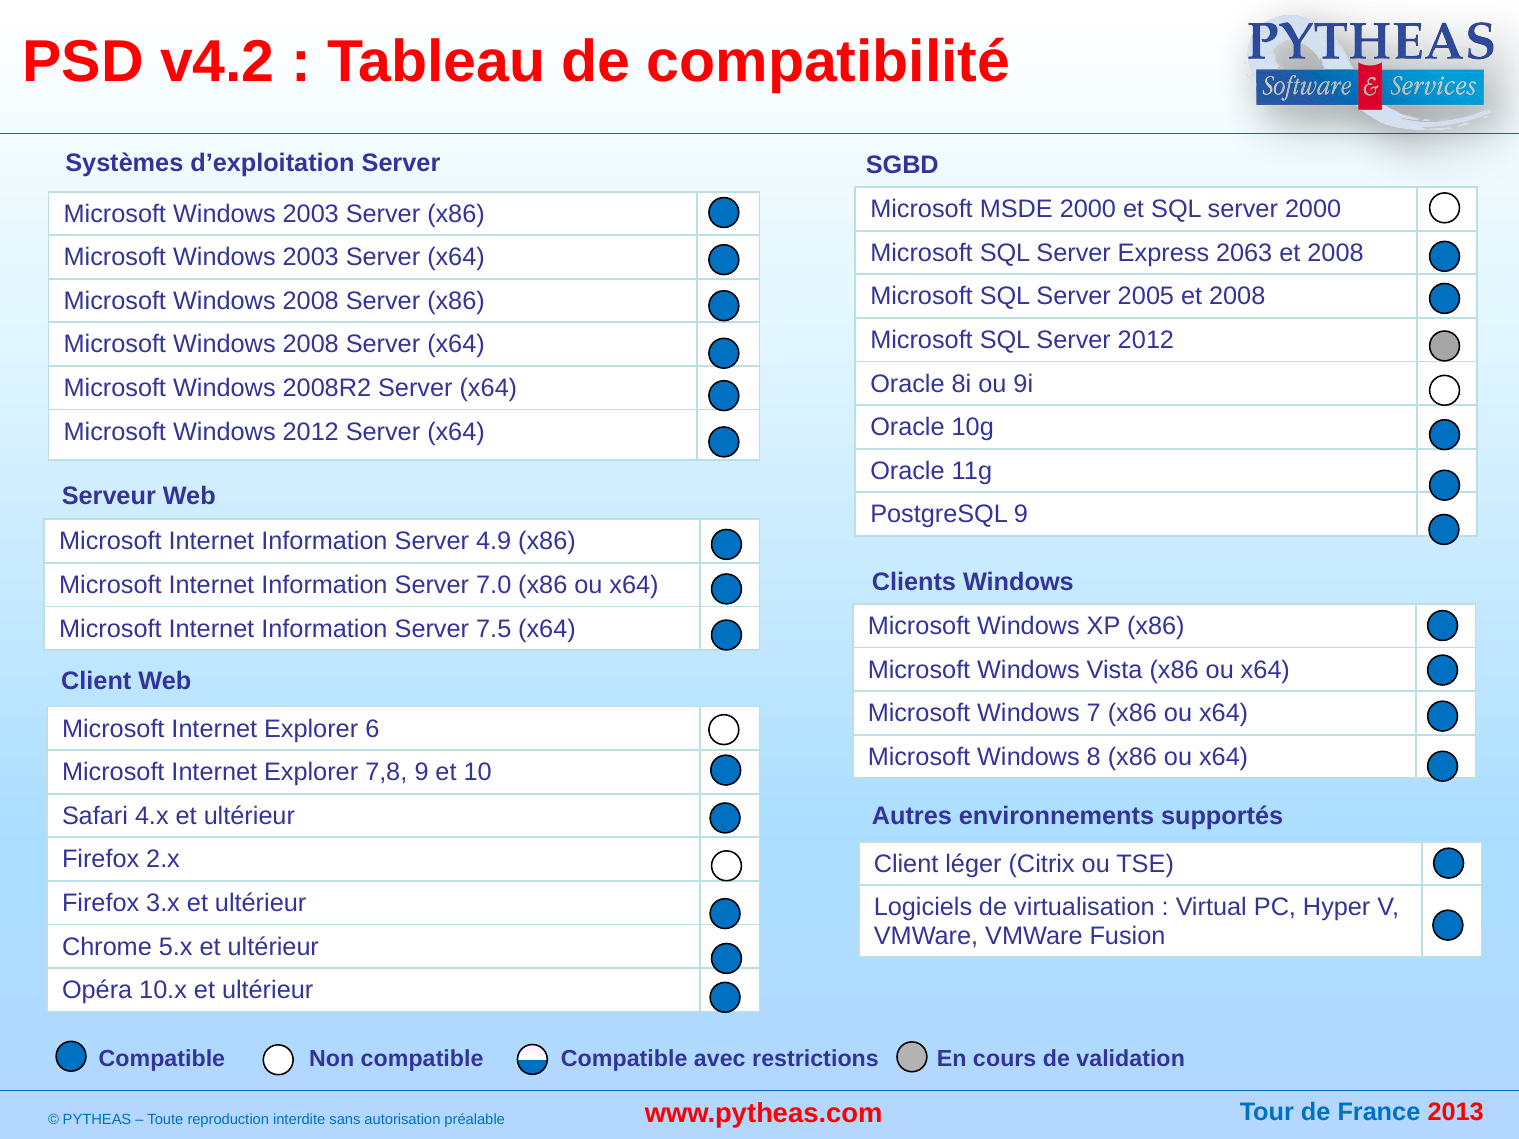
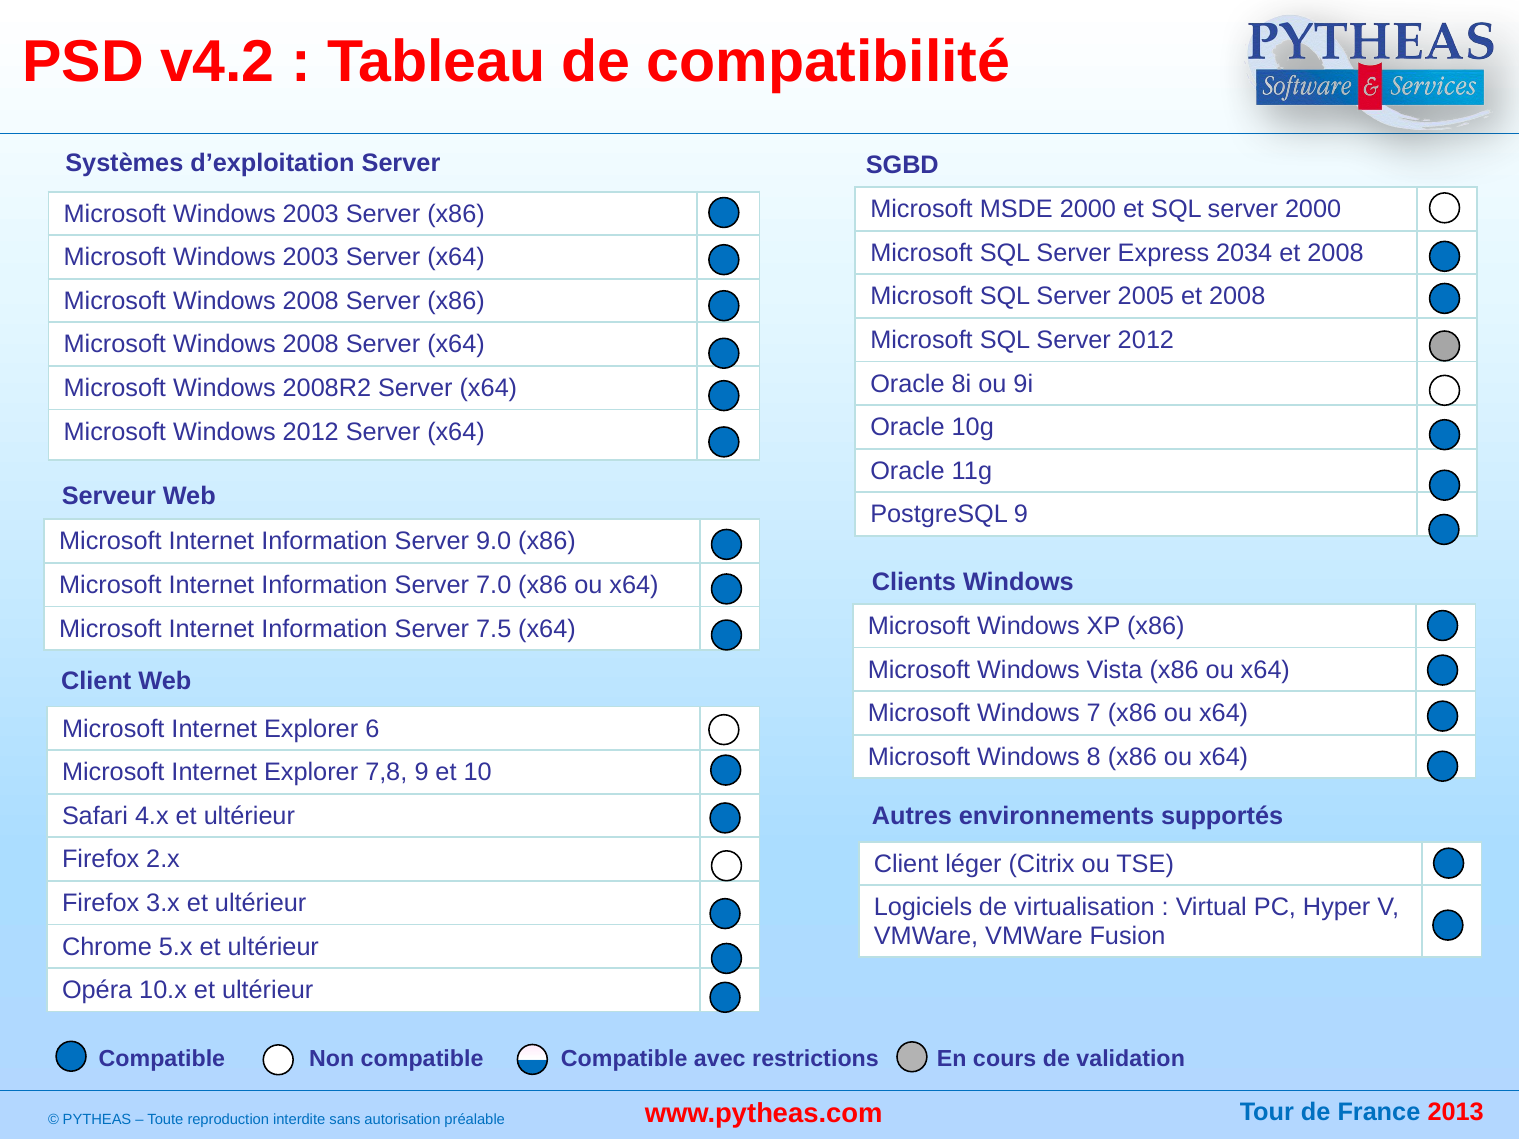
2063: 2063 -> 2034 (1244, 253)
4.9: 4.9 -> 9.0 (494, 542)
